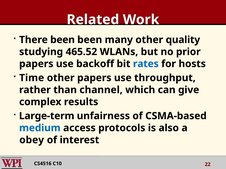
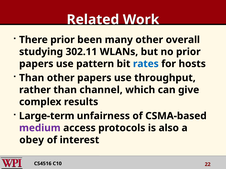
There been: been -> prior (63, 40)
quality: quality -> overall (183, 40)
465.52: 465.52 -> 302.11 (81, 52)
backoff: backoff -> pattern (95, 64)
Time: Time -> Than (32, 78)
medium colour: blue -> purple (40, 128)
